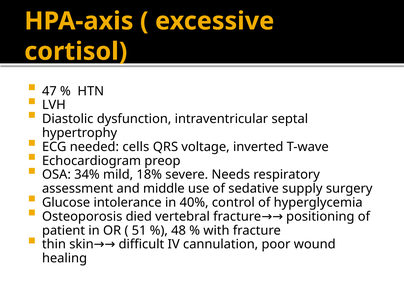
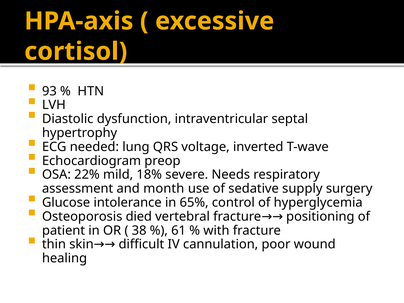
47: 47 -> 93 (49, 91)
cells: cells -> lung (136, 147)
34%: 34% -> 22% (87, 175)
middle: middle -> month (164, 189)
40%: 40% -> 65% (194, 203)
51: 51 -> 38 (139, 230)
48: 48 -> 61 (179, 230)
